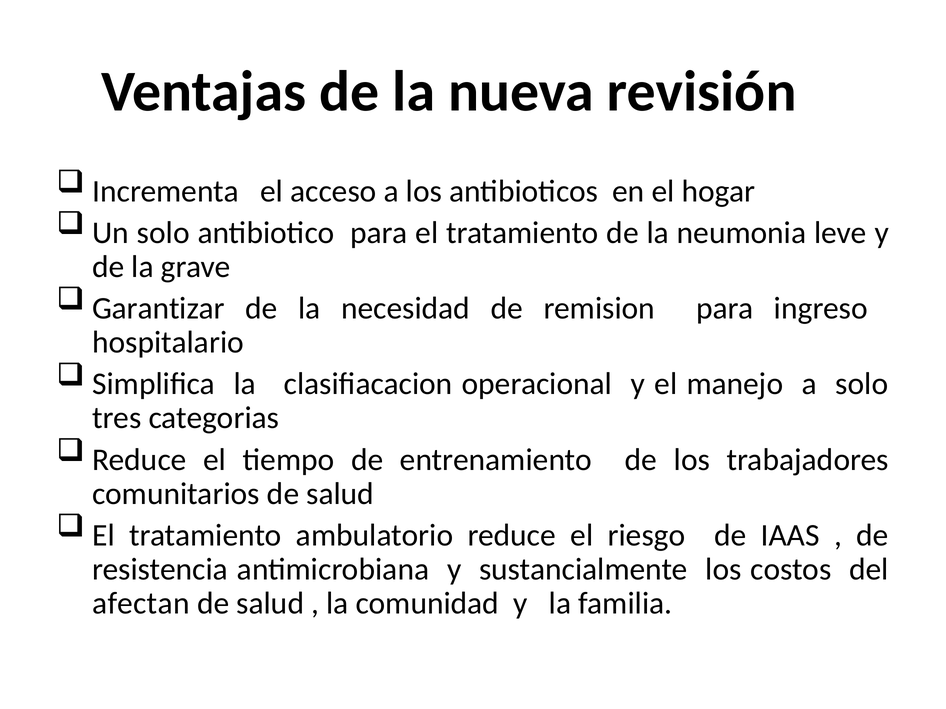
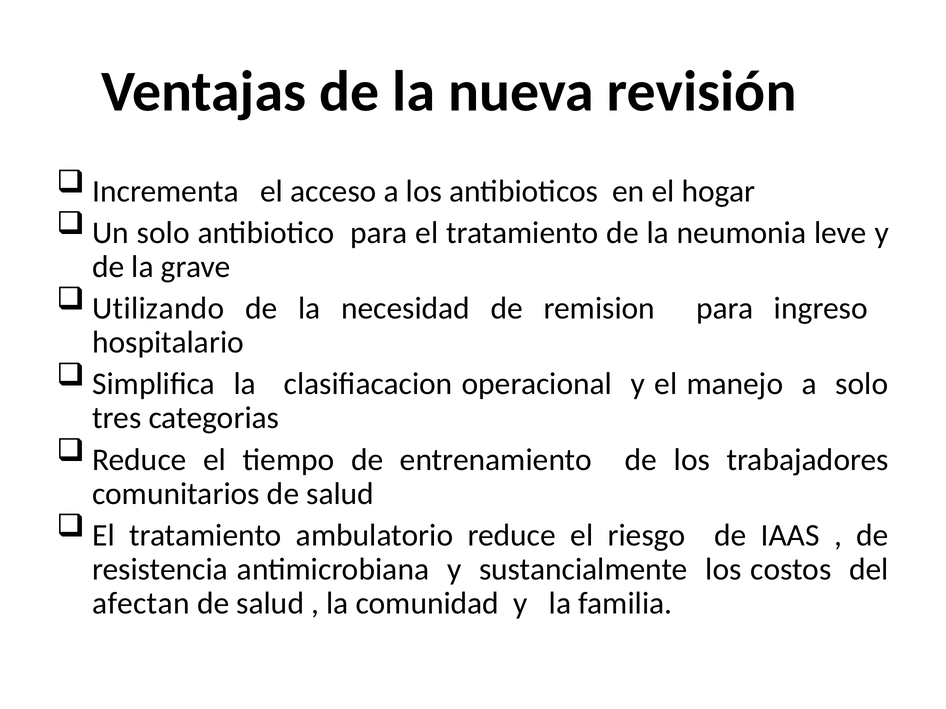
Garantizar: Garantizar -> Utilizando (158, 309)
